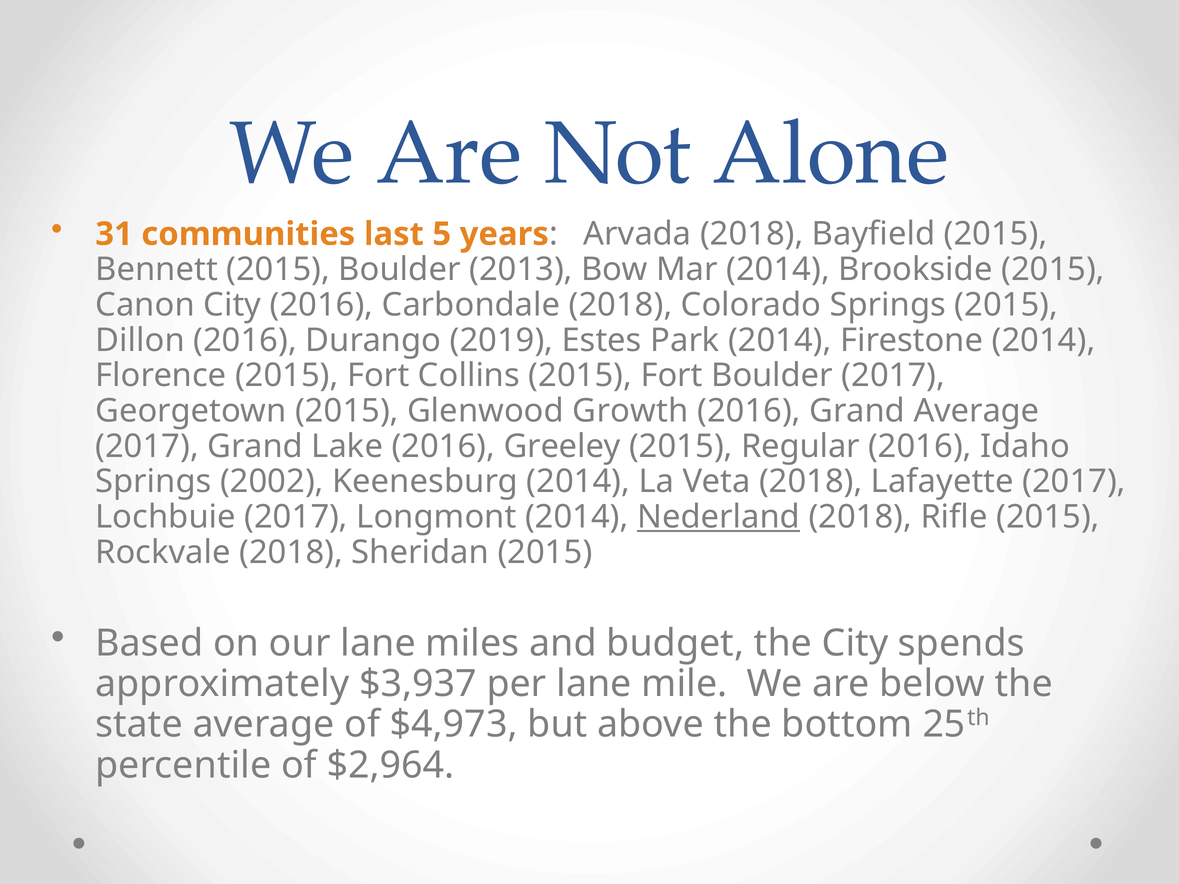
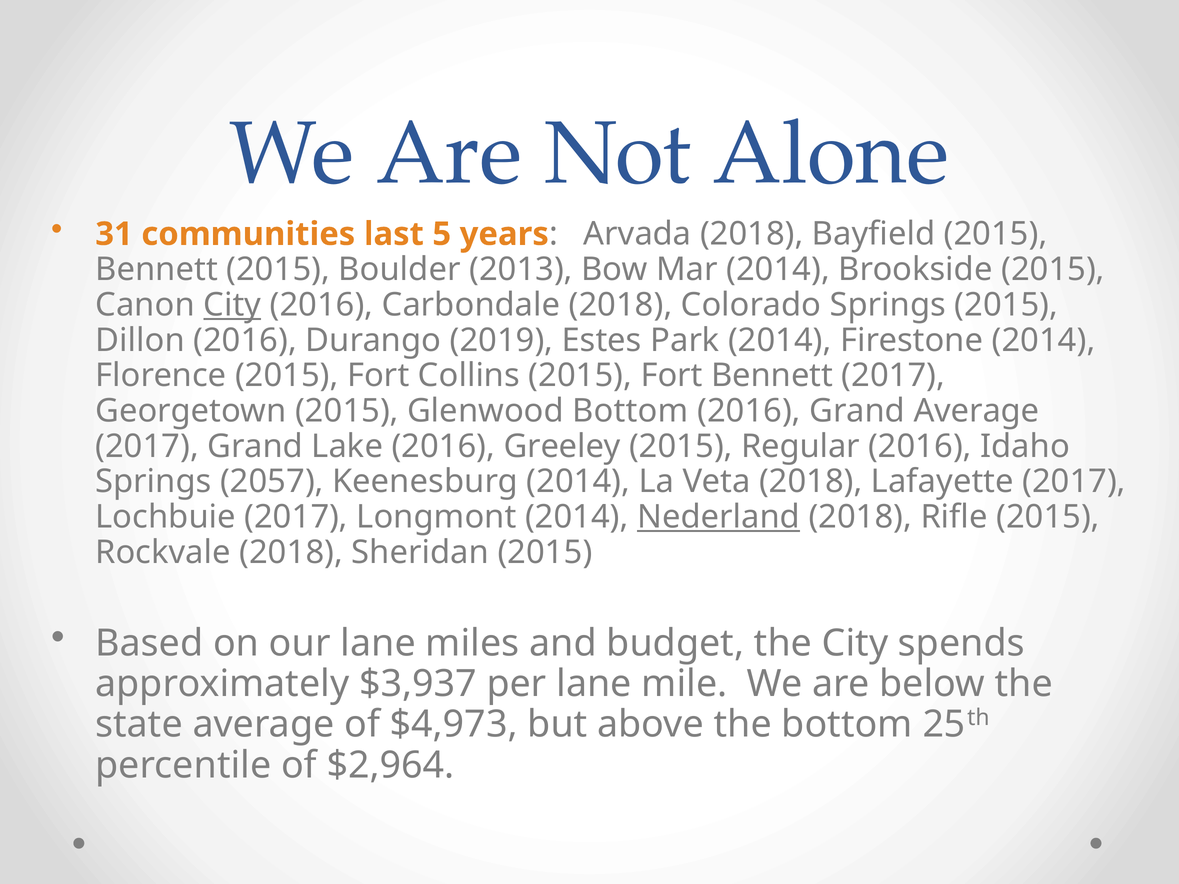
City underline: none -> present (232, 305)
Fort Boulder: Boulder -> Bennett (772, 376)
Glenwood Growth: Growth -> Bottom (631, 411)
2002: 2002 -> 2057 (272, 482)
